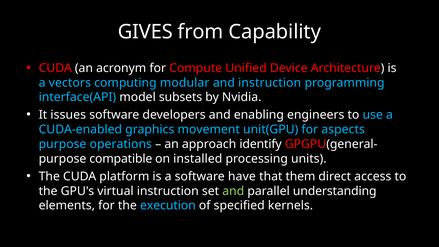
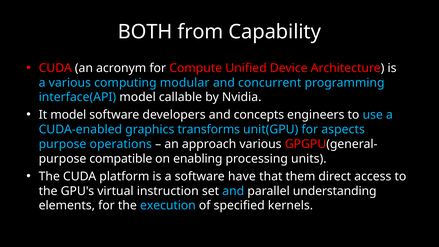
GIVES: GIVES -> BOTH (145, 32)
a vectors: vectors -> various (70, 83)
and instruction: instruction -> concurrent (270, 83)
subsets: subsets -> callable (181, 97)
It issues: issues -> model (68, 115)
enabling: enabling -> concepts (259, 115)
movement: movement -> transforms (209, 129)
approach identify: identify -> various (261, 144)
installed: installed -> enabling (198, 159)
and colour: light green -> light blue (233, 191)
